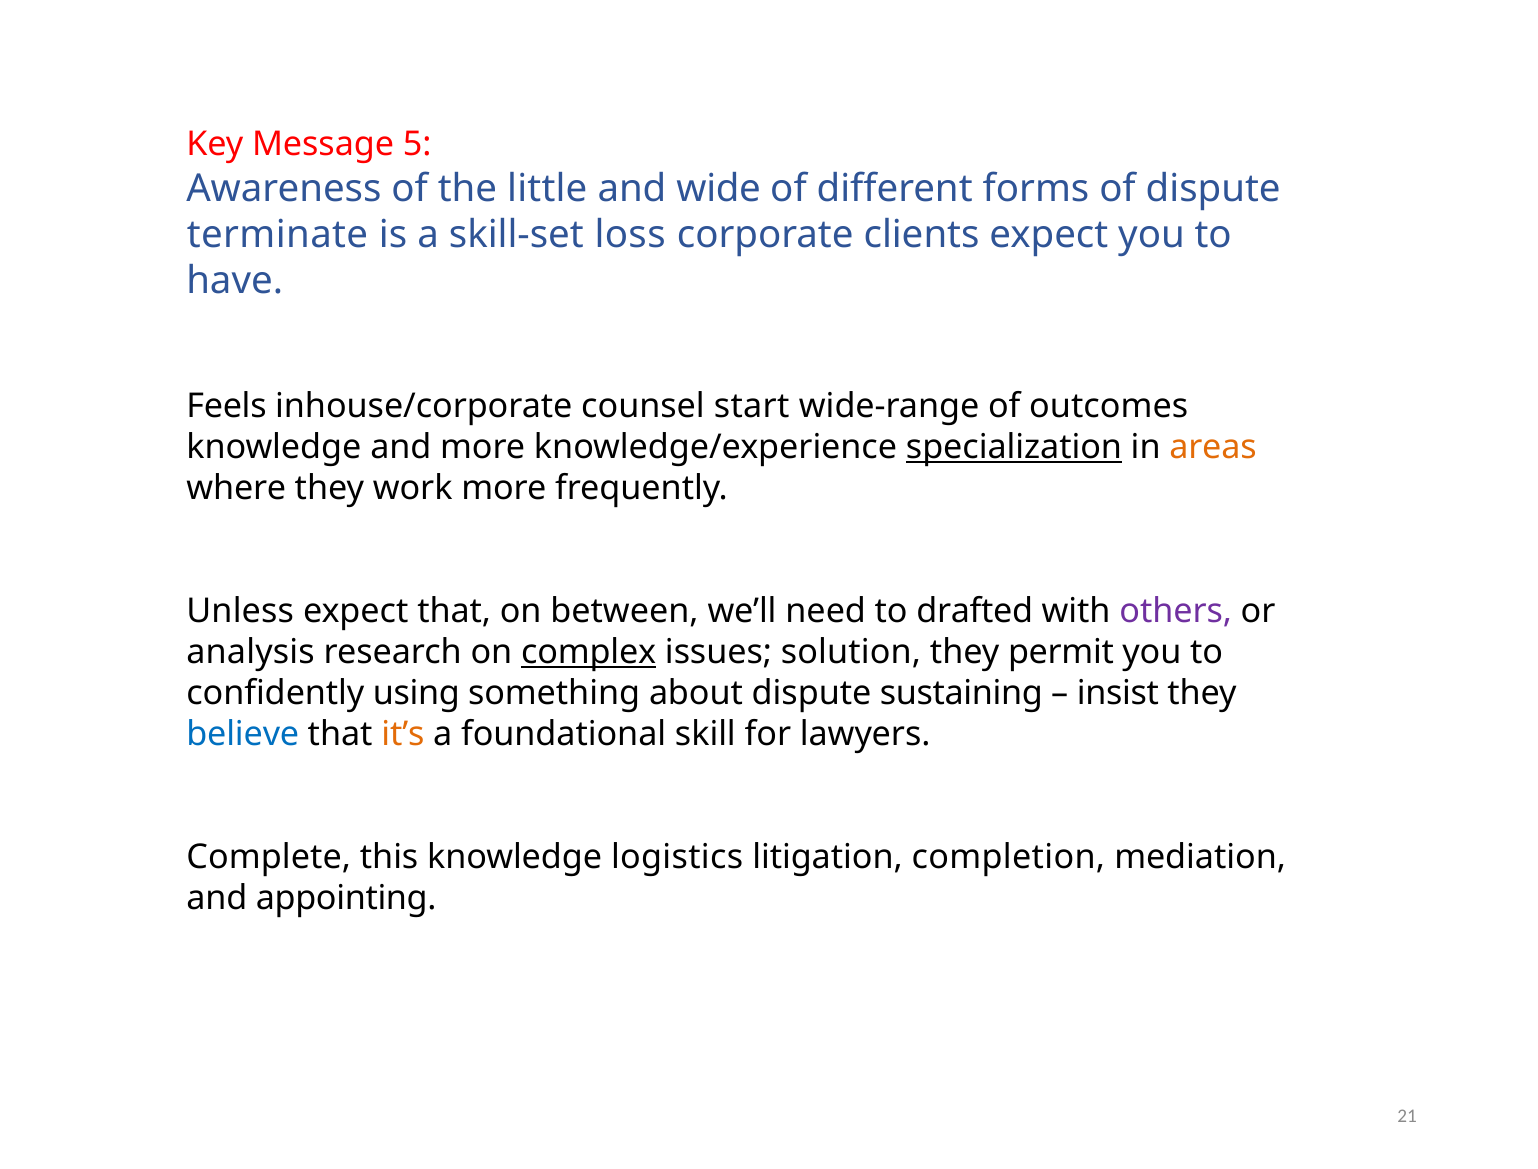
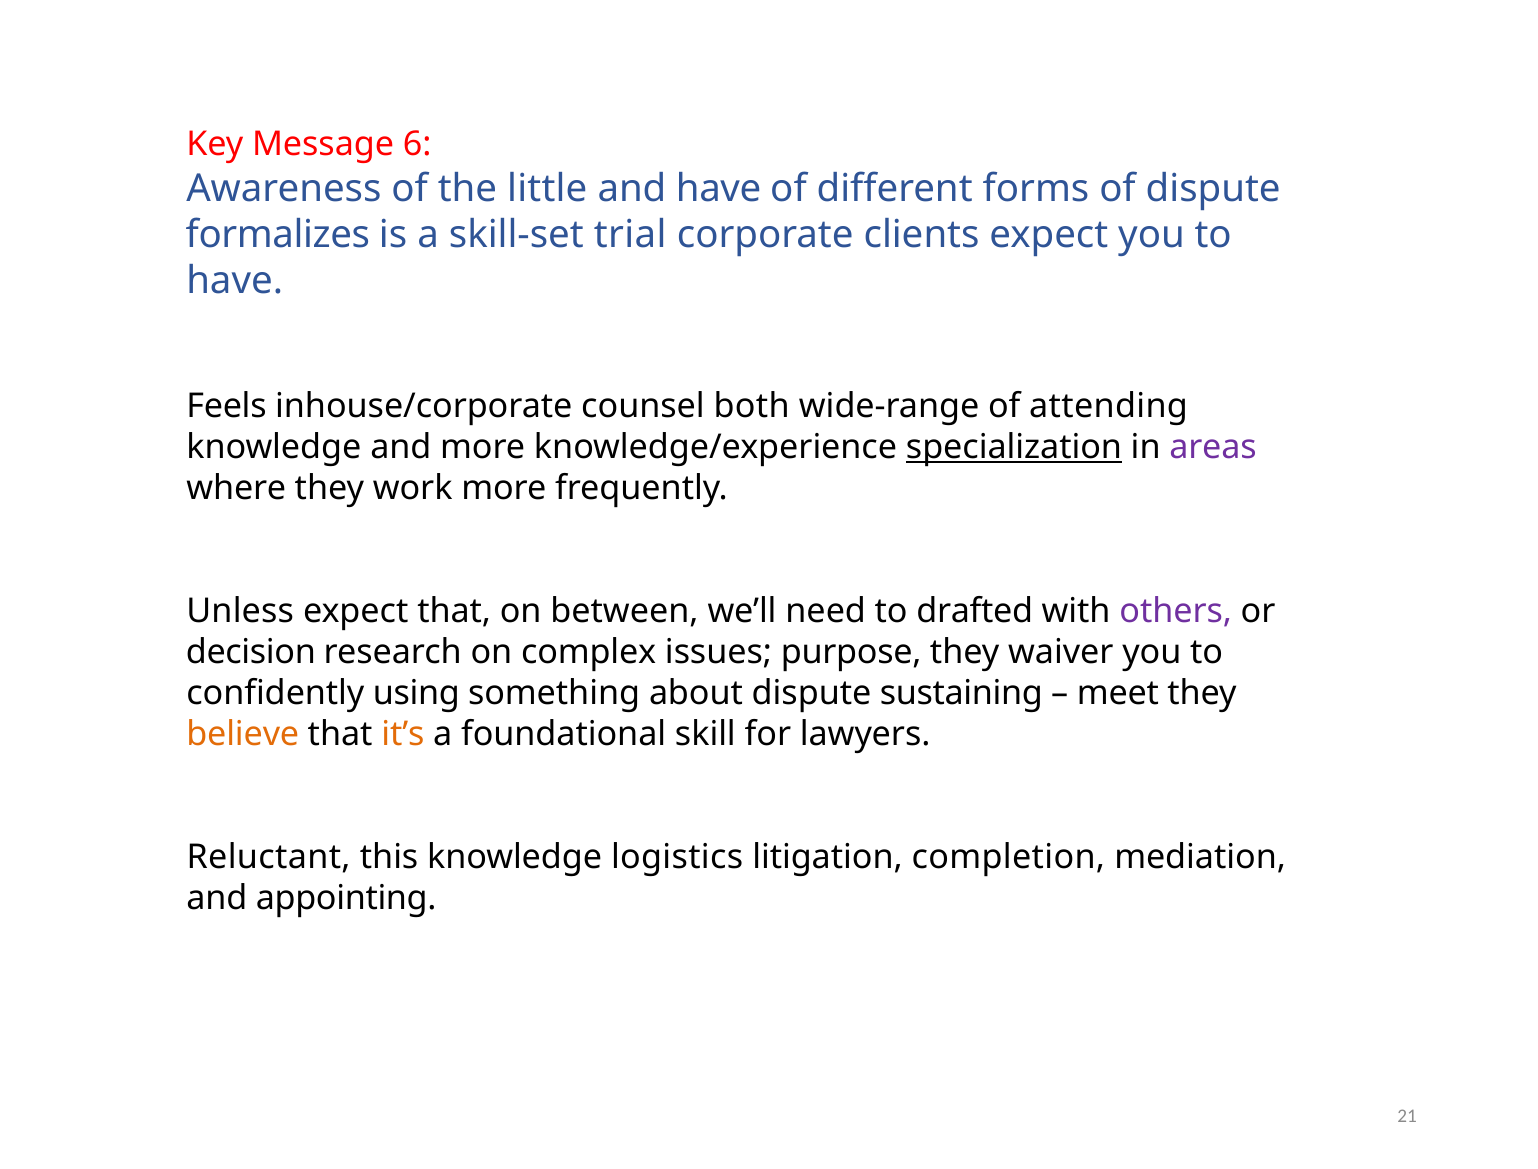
5: 5 -> 6 (417, 145)
and wide: wide -> have (719, 188)
terminate: terminate -> formalizes (278, 235)
loss: loss -> trial (630, 235)
start: start -> both (752, 406)
outcomes: outcomes -> attending (1109, 406)
areas colour: orange -> purple (1213, 447)
analysis: analysis -> decision (251, 652)
complex underline: present -> none (589, 652)
solution: solution -> purpose (851, 652)
permit: permit -> waiver (1061, 652)
insist: insist -> meet (1118, 693)
believe colour: blue -> orange (243, 734)
Complete: Complete -> Reluctant (269, 857)
